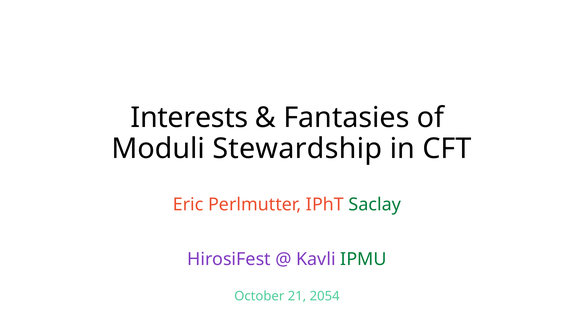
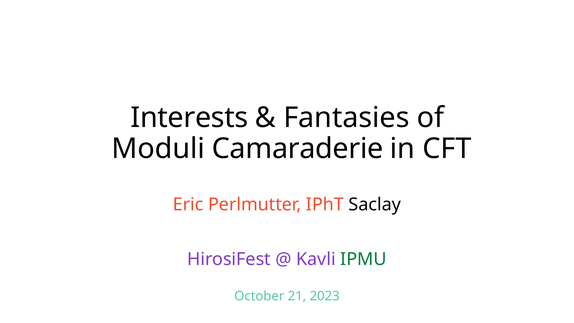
Stewardship: Stewardship -> Camaraderie (298, 148)
Saclay colour: green -> black (375, 205)
2054: 2054 -> 2023 (325, 296)
